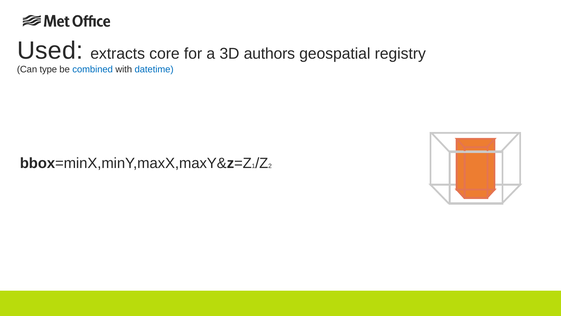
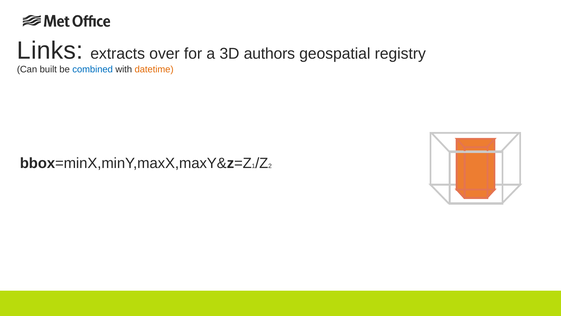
Used: Used -> Links (50, 51)
core: core -> over (164, 54)
type: type -> built (48, 69)
datetime colour: blue -> orange (154, 69)
